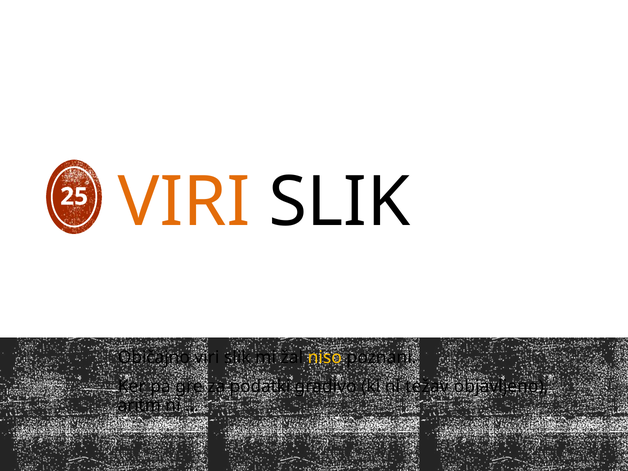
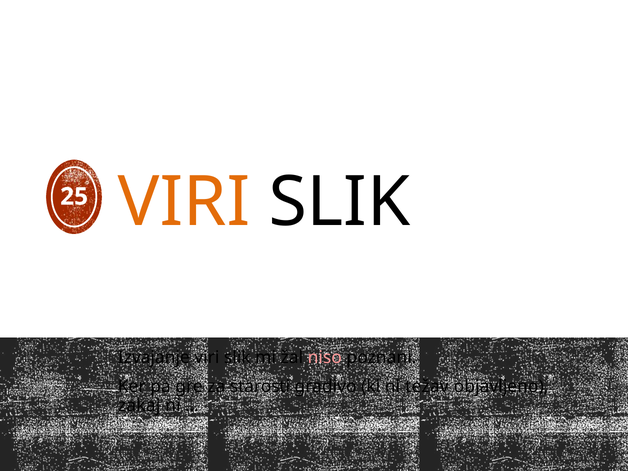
Običajno: Običajno -> Izvajanje (154, 357)
niso colour: yellow -> pink (325, 357)
podatki: podatki -> starosti (260, 387)
aritm: aritm -> zakaj (139, 405)
